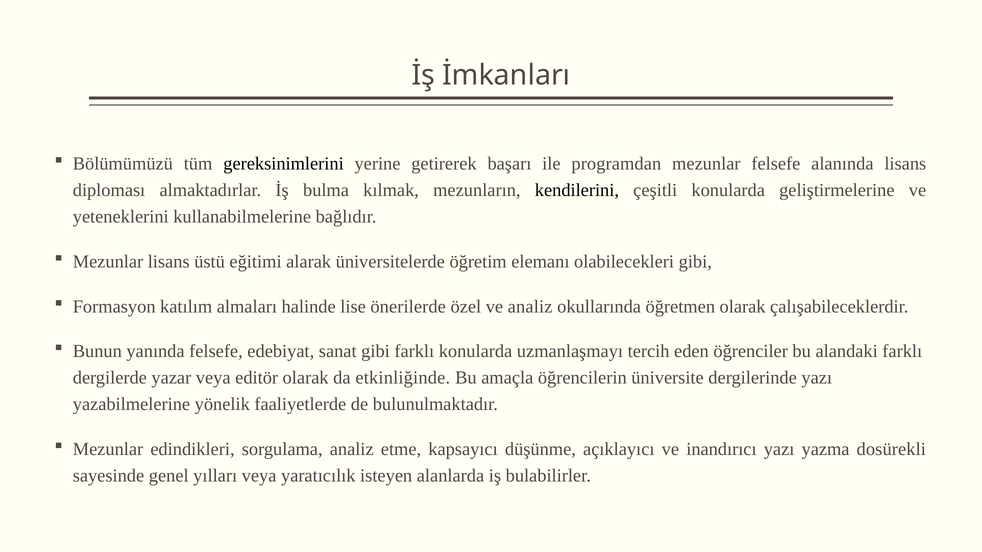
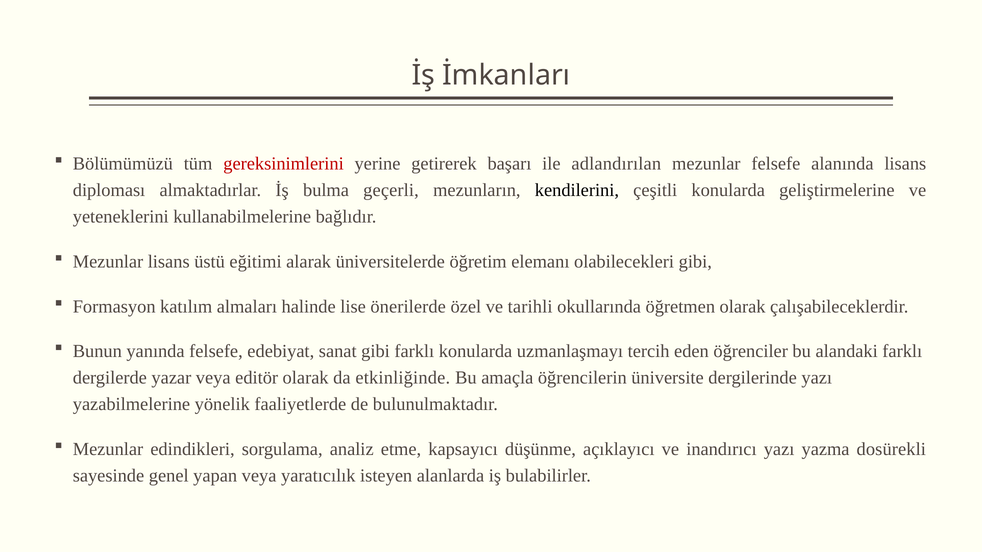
gereksinimlerini colour: black -> red (284, 164)
programdan: programdan -> adlandırılan (616, 164)
kılmak: kılmak -> geçerli (391, 190)
ve analiz: analiz -> tarihli (530, 307)
yılları: yılları -> yapan (215, 476)
